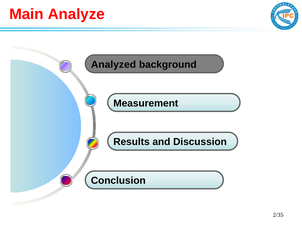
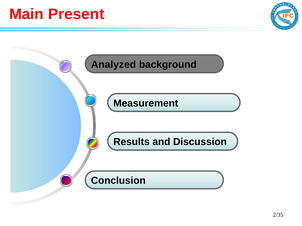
Analyze: Analyze -> Present (76, 14)
